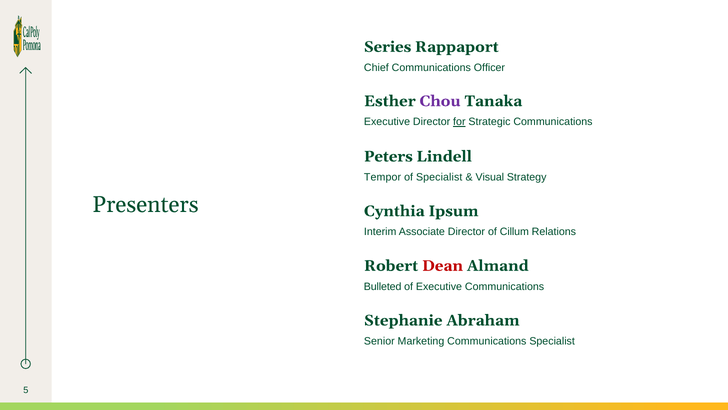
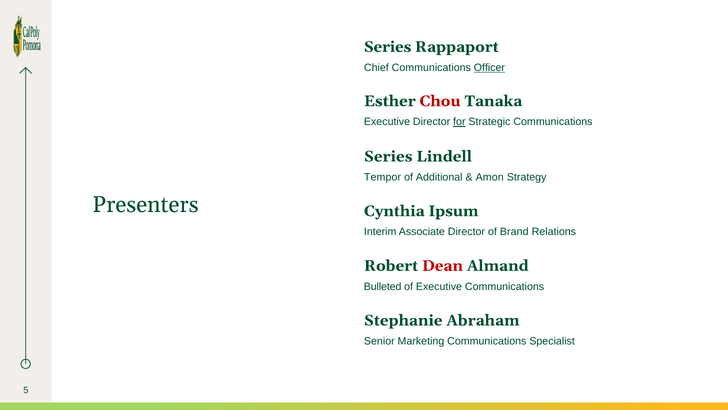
Officer underline: none -> present (489, 68)
Chou colour: purple -> red (440, 101)
Peters: Peters -> Series (388, 156)
of Specialist: Specialist -> Additional (439, 177)
Visual: Visual -> Amon (490, 177)
Cillum: Cillum -> Brand (514, 232)
